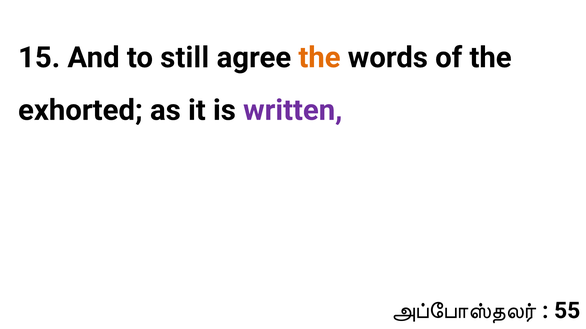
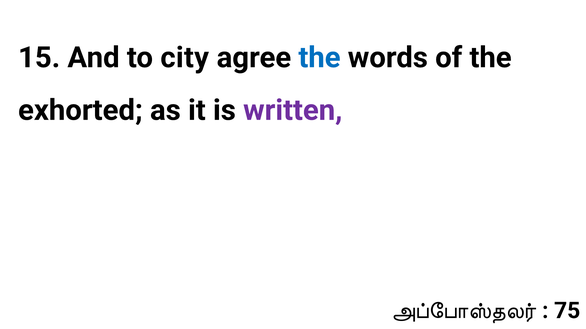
still: still -> city (185, 58)
the colour: orange -> blue (319, 58)
55: 55 -> 75 (567, 311)
